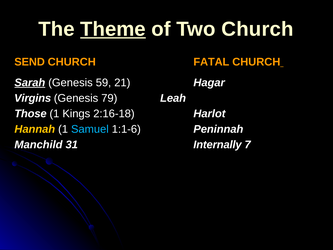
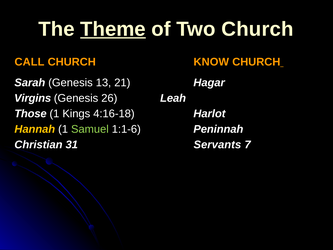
SEND: SEND -> CALL (29, 62)
FATAL: FATAL -> KNOW (211, 62)
Sarah underline: present -> none (30, 83)
59: 59 -> 13 (103, 83)
79: 79 -> 26 (109, 98)
2:16-18: 2:16-18 -> 4:16-18 (114, 114)
Samuel colour: light blue -> light green (90, 129)
Manchild: Manchild -> Christian (38, 145)
Internally: Internally -> Servants (217, 145)
